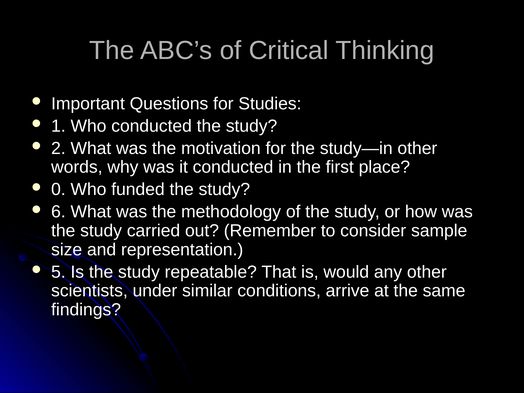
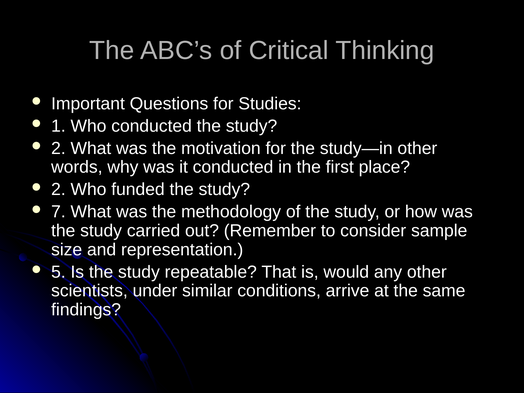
0: 0 -> 2 (58, 190)
6: 6 -> 7 (58, 212)
